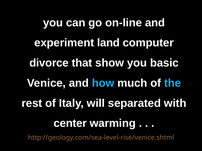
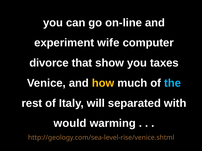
land: land -> wife (108, 43)
basic: basic -> taxes (164, 63)
how colour: light blue -> yellow (103, 83)
center: center -> would (70, 124)
